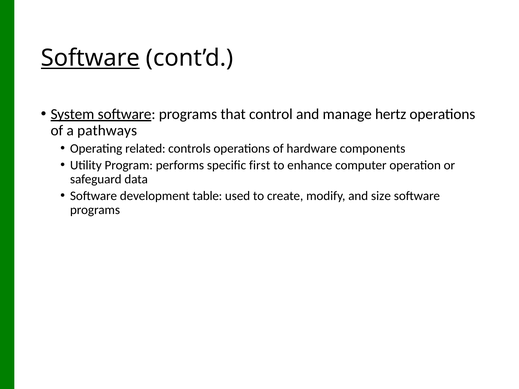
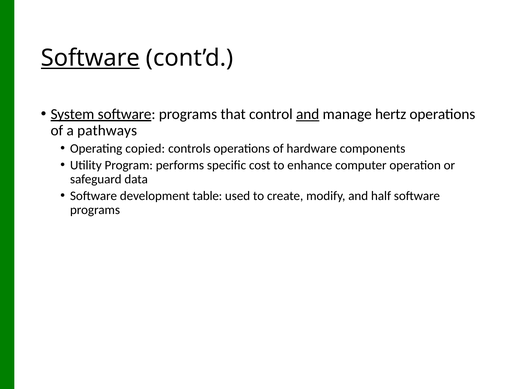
and underline: none -> present (308, 114)
related: related -> copied (145, 149)
first: first -> cost (260, 165)
size: size -> half (381, 196)
